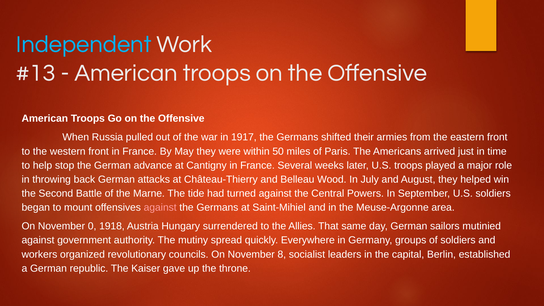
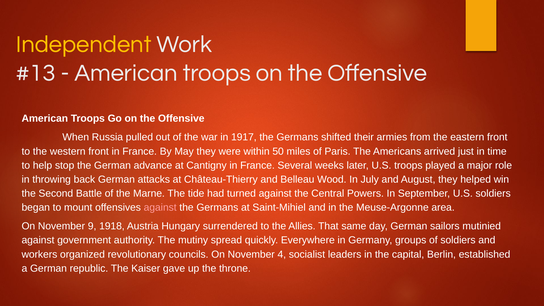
Independent colour: light blue -> yellow (84, 44)
0: 0 -> 9 (92, 226)
8: 8 -> 4 (282, 254)
